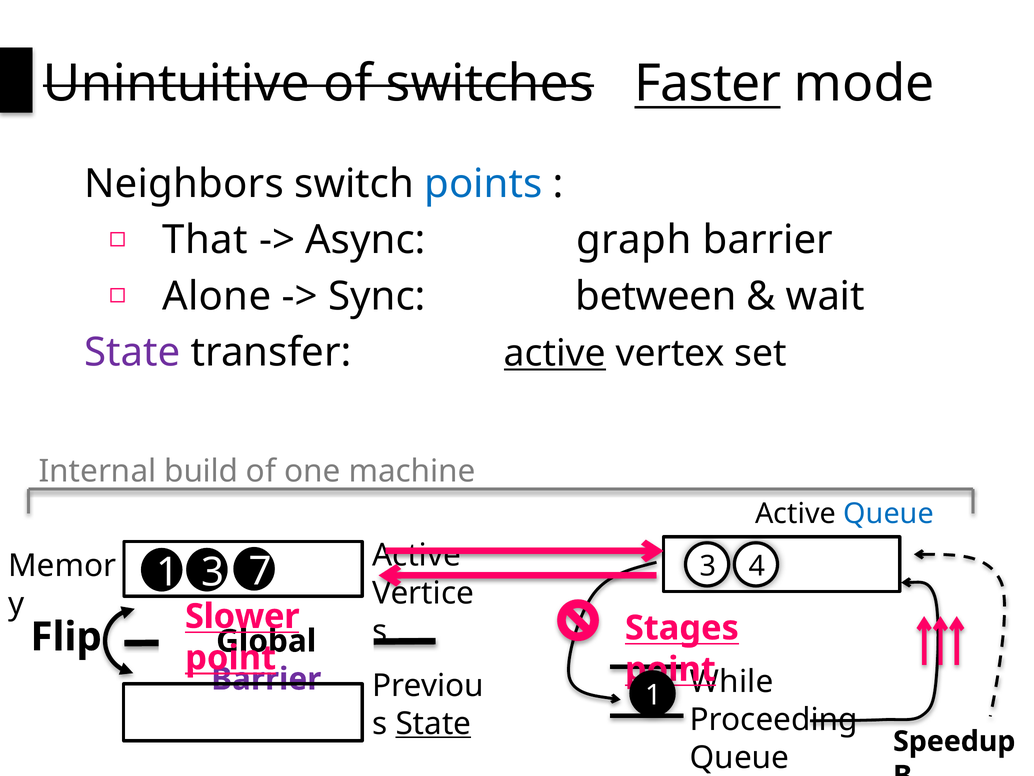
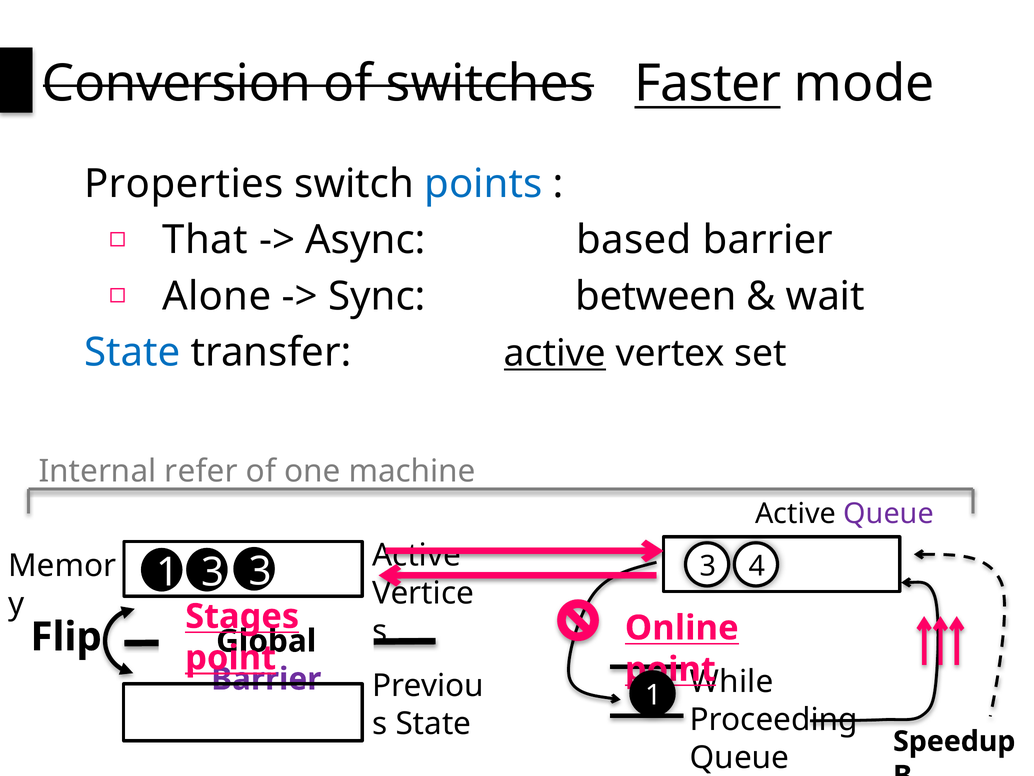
Unintuitive: Unintuitive -> Conversion (177, 84)
Neighbors: Neighbors -> Properties (184, 184)
graph: graph -> based (634, 240)
State colour: purple -> blue (132, 352)
build: build -> refer (201, 471)
Queue colour: blue -> purple (889, 513)
3 7: 7 -> 3 (260, 571)
Slower: Slower -> Stages (242, 616)
Stages: Stages -> Online (682, 628)
State underline: present -> none (433, 723)
